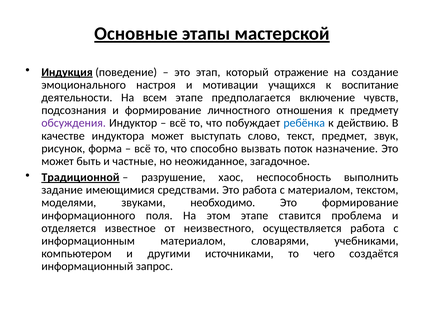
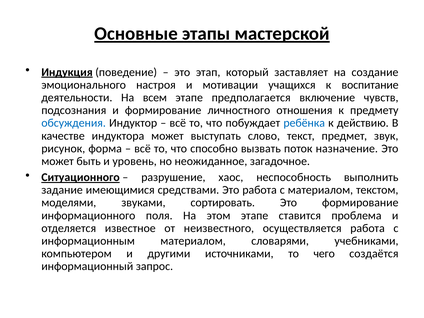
отражение: отражение -> заставляет (301, 72)
обсуждения colour: purple -> blue (74, 123)
частные: частные -> уровень (135, 161)
Традиционной: Традиционной -> Ситуационного (81, 177)
необходимо: необходимо -> сортировать (223, 203)
